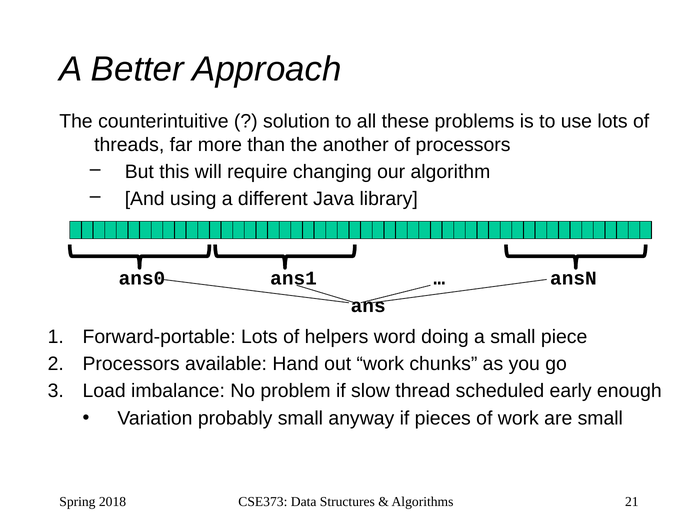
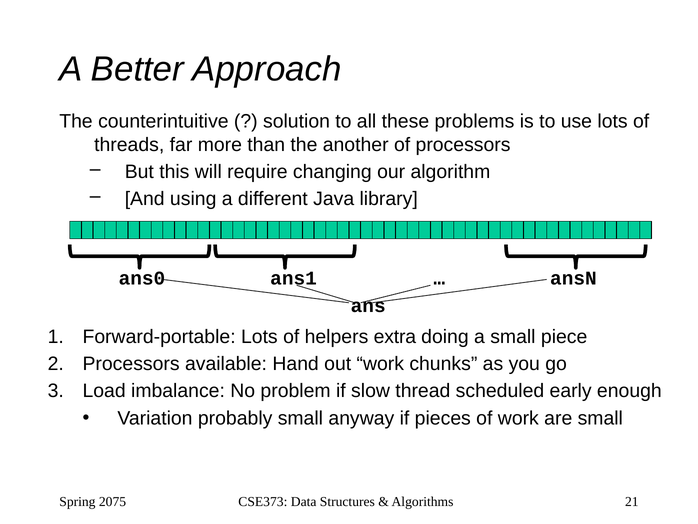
word: word -> extra (395, 336)
2018: 2018 -> 2075 (113, 501)
